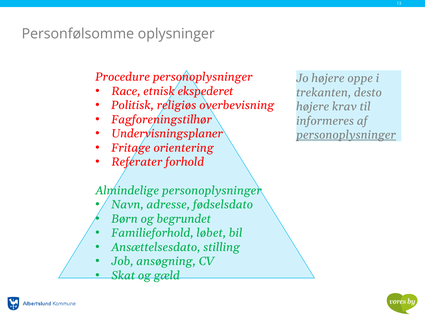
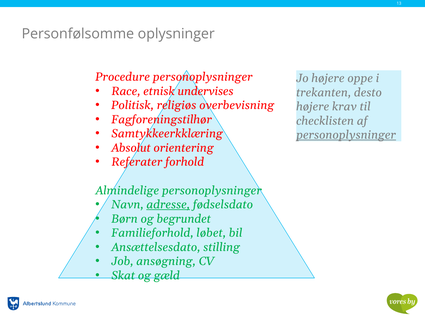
ekspederet: ekspederet -> undervises (205, 91)
informeres: informeres -> checklisten (325, 121)
Undervisningsplaner: Undervisningsplaner -> Samtykkeerkklæring (167, 134)
Fritage: Fritage -> Absolut (131, 148)
adresse underline: none -> present (168, 204)
